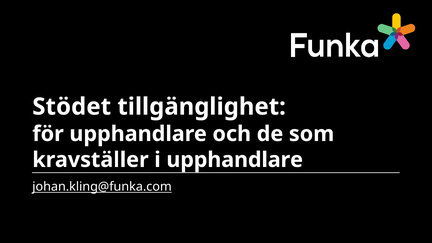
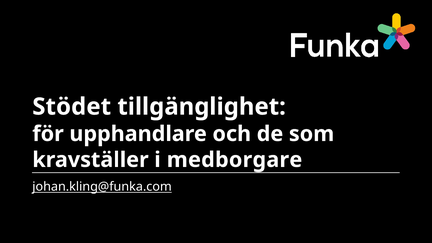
i upphandlare: upphandlare -> medborgare (234, 160)
